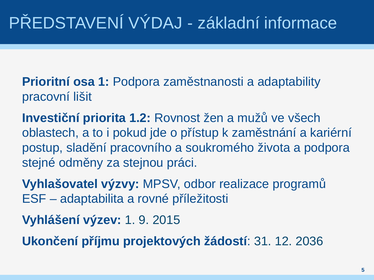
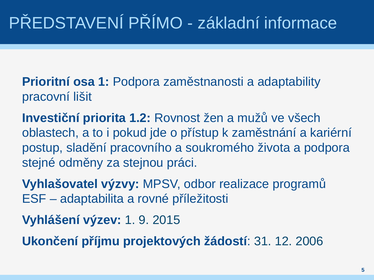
VÝDAJ: VÝDAJ -> PŘÍMO (156, 23)
2036: 2036 -> 2006 (310, 242)
